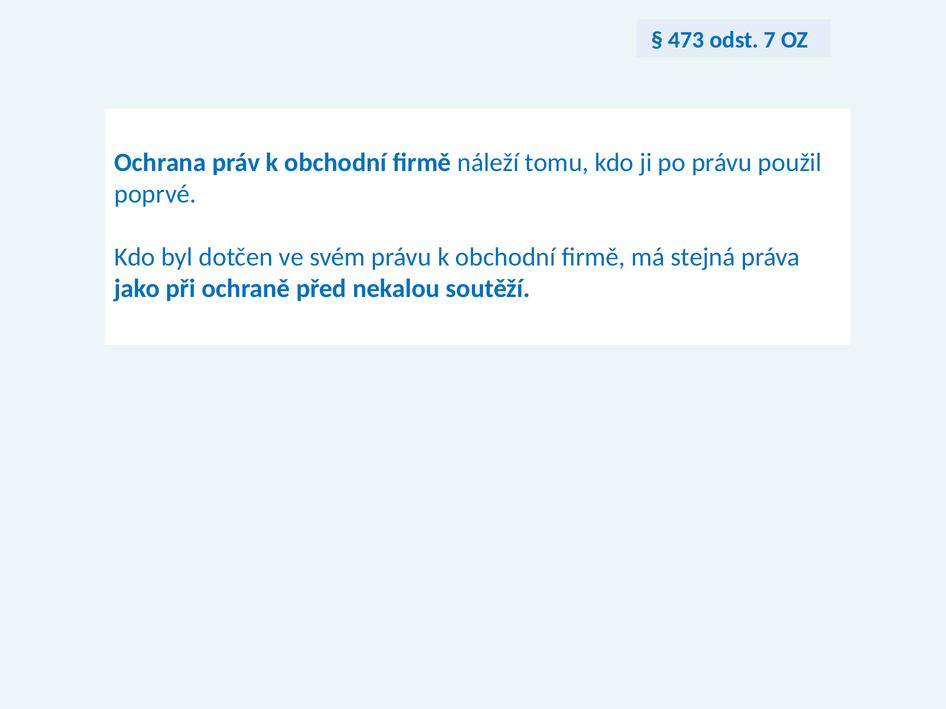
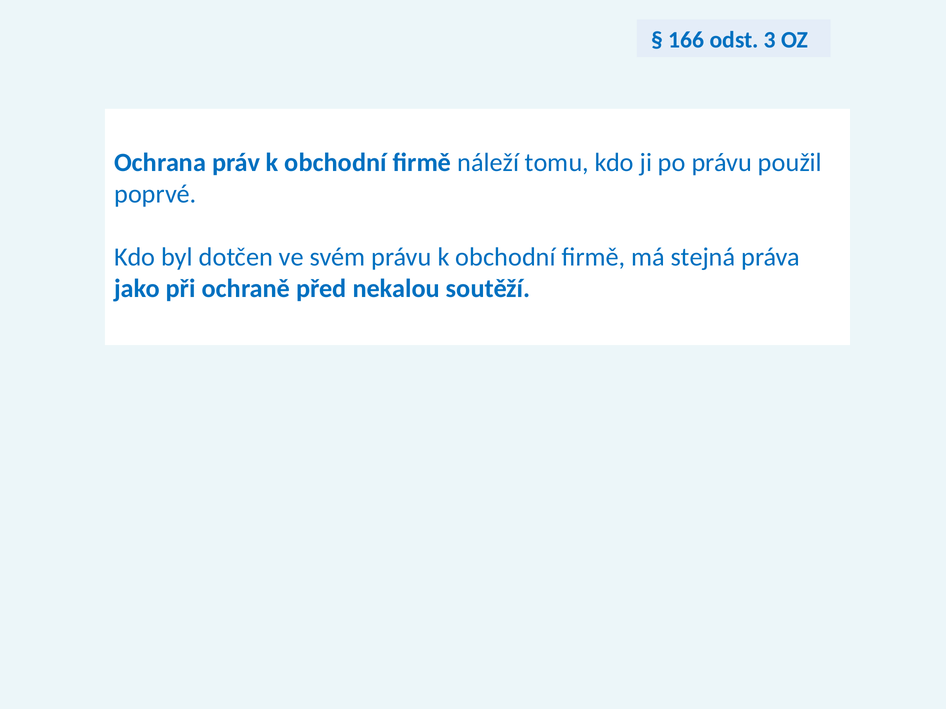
473: 473 -> 166 (686, 40)
7: 7 -> 3 (770, 40)
